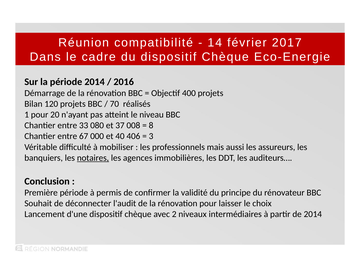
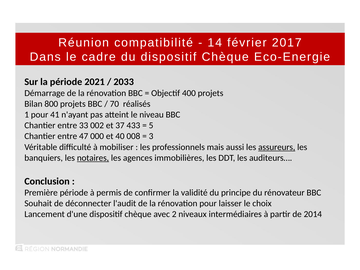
période 2014: 2014 -> 2021 (95, 82)
2016: 2016 -> 2033 (124, 82)
120: 120 -> 800 (51, 104)
20: 20 -> 41 (55, 115)
080: 080 -> 002 (97, 125)
008: 008 -> 433 (133, 125)
8: 8 -> 5 (151, 125)
67: 67 -> 47 (84, 136)
406: 406 -> 008 (133, 136)
assureurs underline: none -> present (277, 147)
